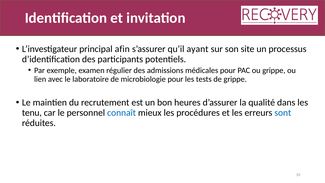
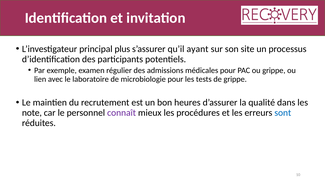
afin: afin -> plus (122, 49)
tenu: tenu -> note (32, 113)
connaît colour: blue -> purple (122, 113)
